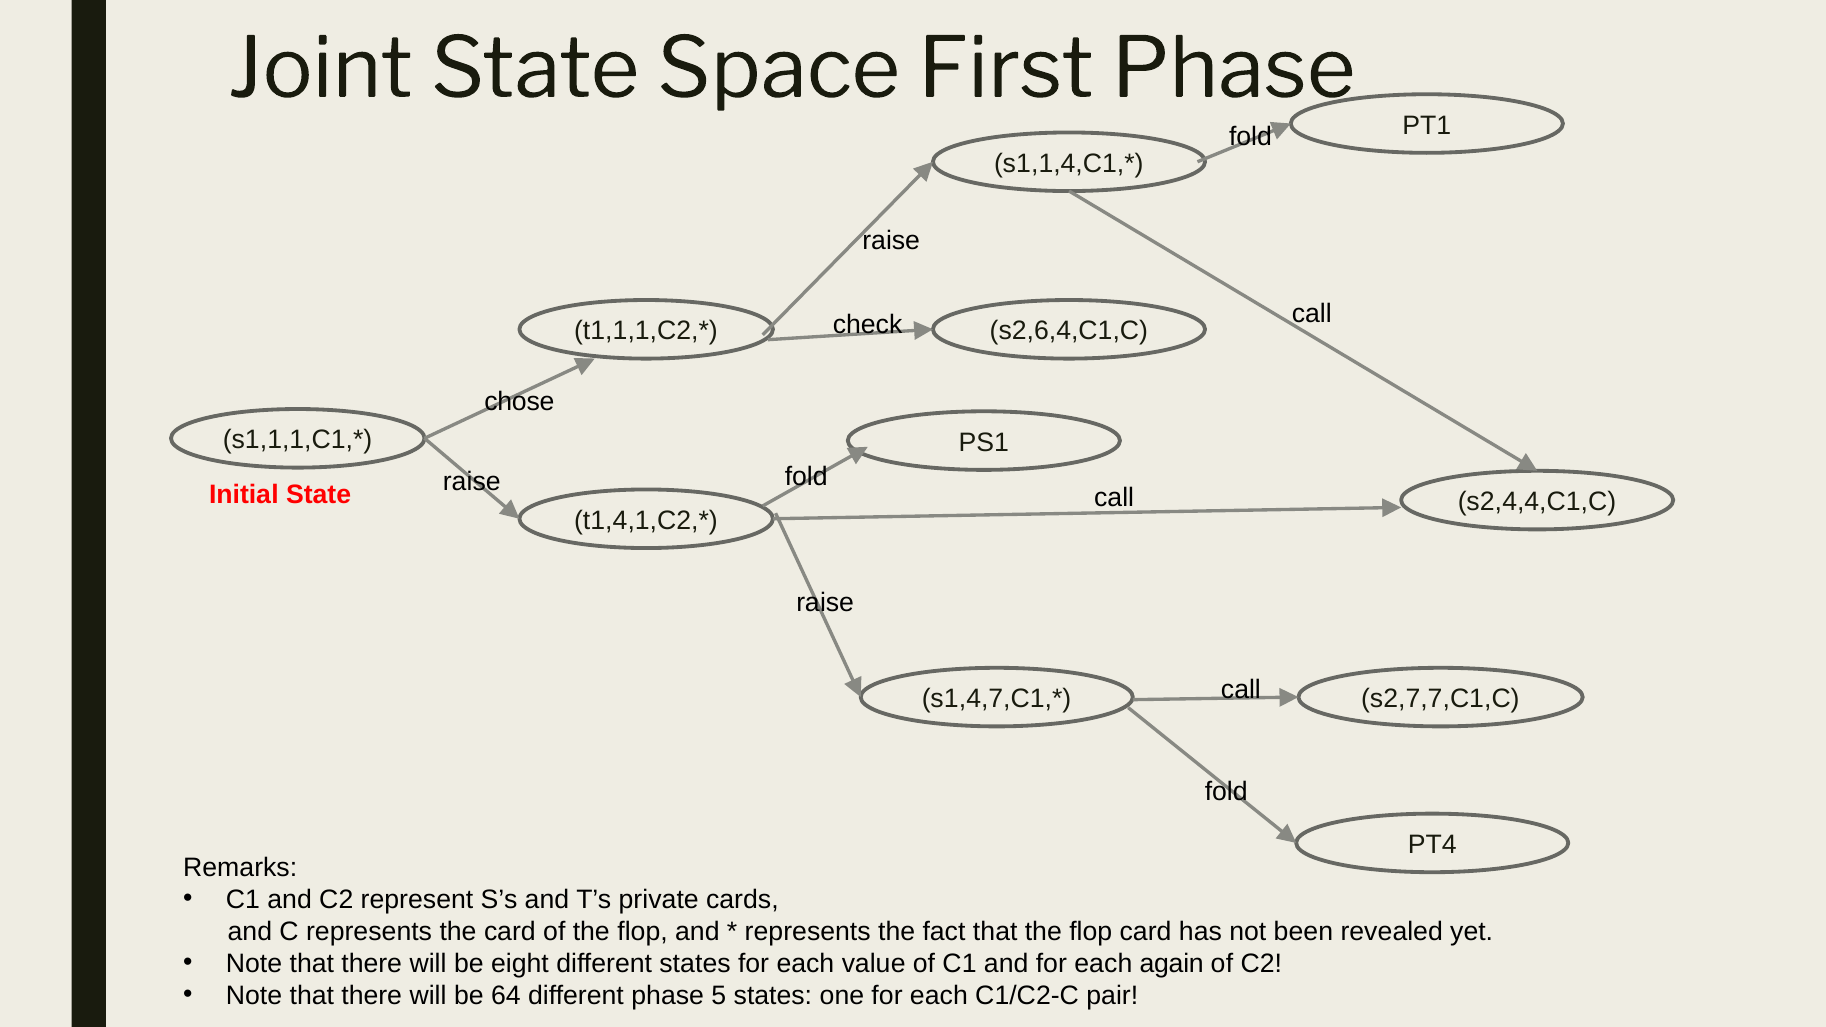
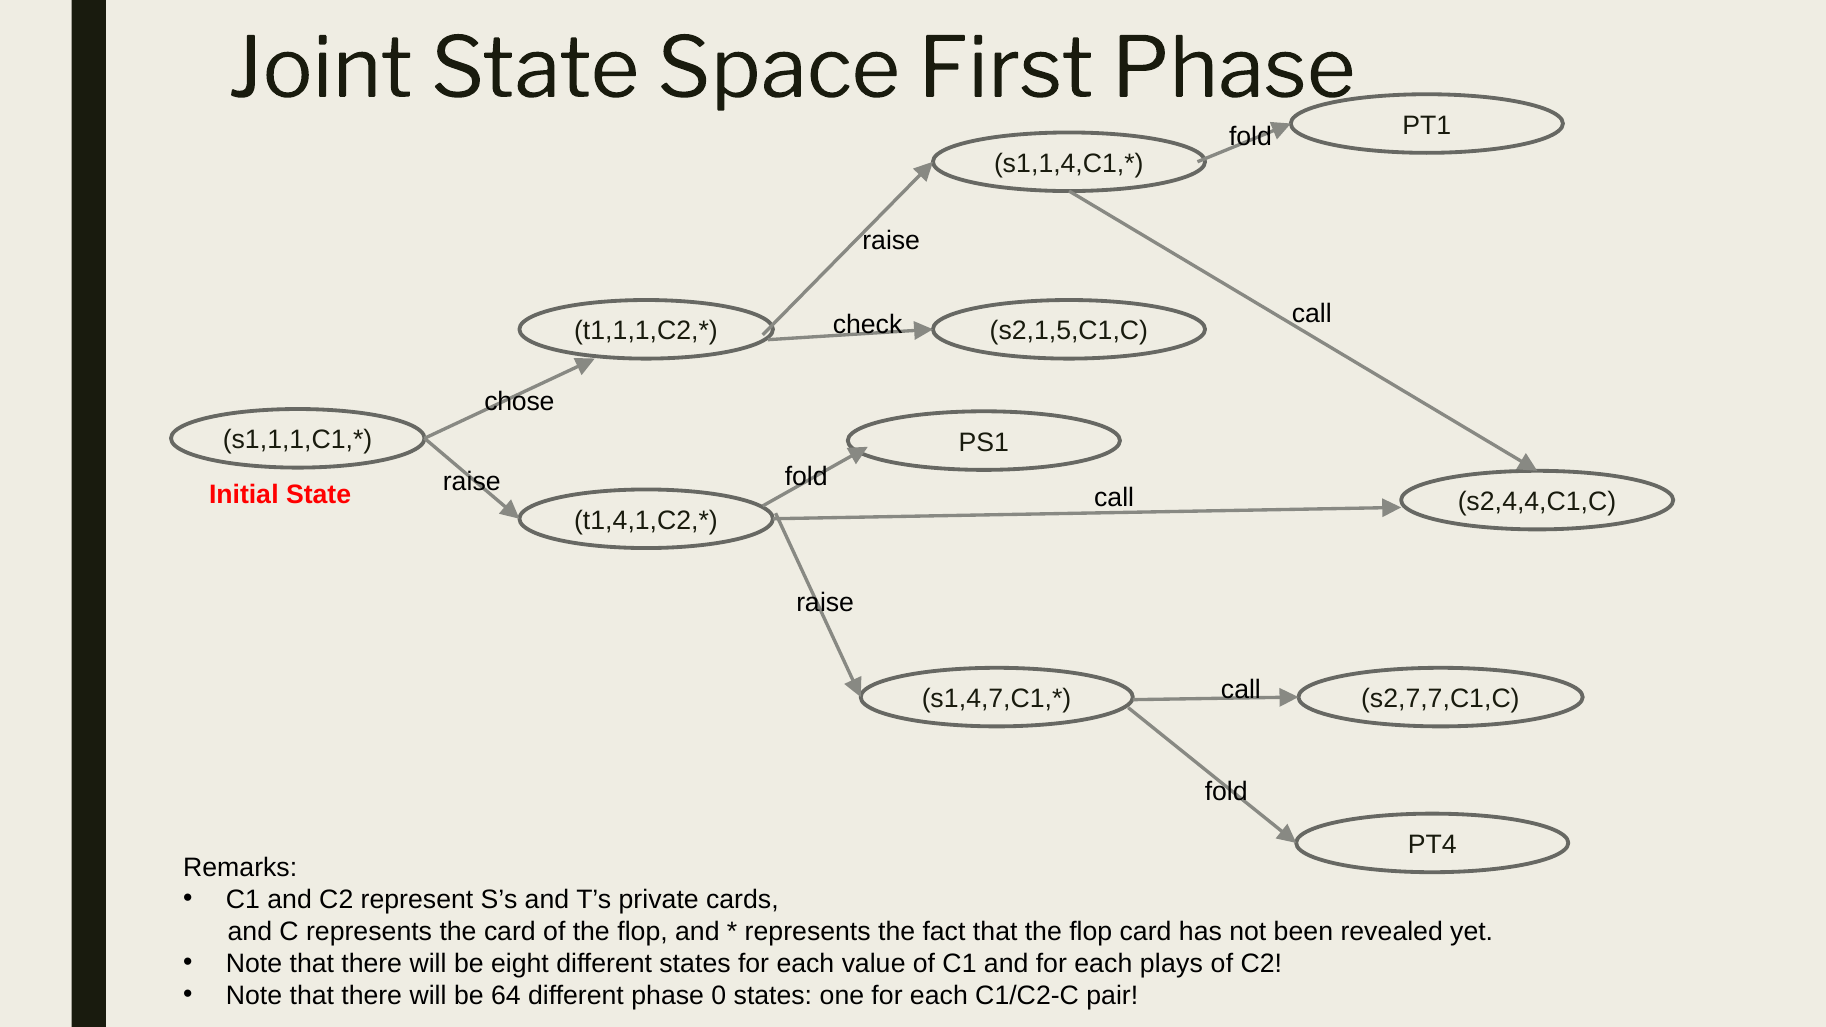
s2,6,4,C1,C: s2,6,4,C1,C -> s2,1,5,C1,C (1069, 331)
again: again -> plays (1171, 963)
5: 5 -> 0 (719, 995)
